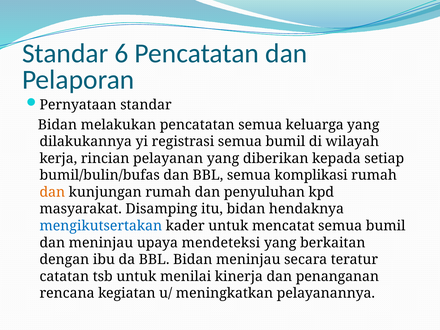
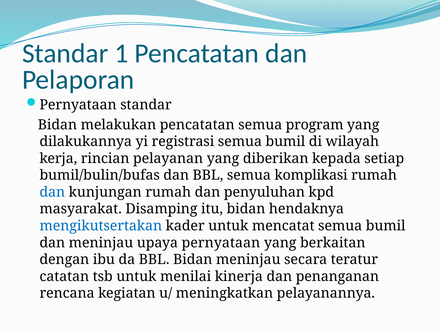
6: 6 -> 1 (121, 53)
keluarga: keluarga -> program (315, 125)
dan colour: orange -> blue (52, 192)
upaya mendeteksi: mendeteksi -> pernyataan (221, 243)
